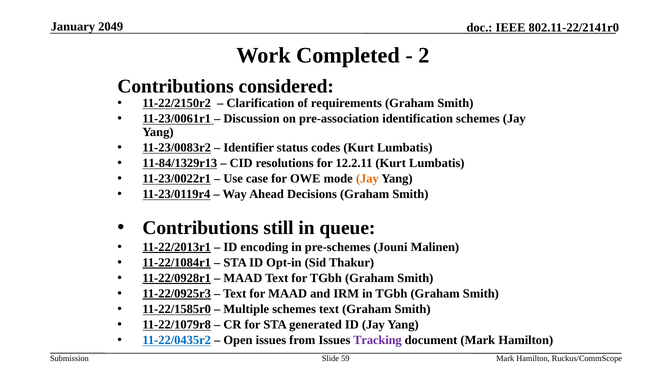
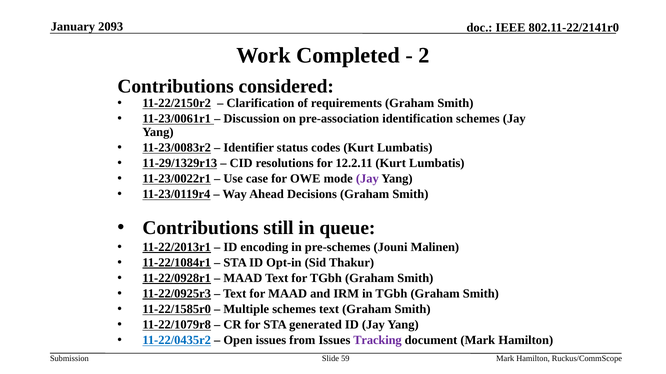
2049: 2049 -> 2093 (111, 26)
11-84/1329r13: 11-84/1329r13 -> 11-29/1329r13 (180, 163)
Jay colour: orange -> purple (367, 179)
